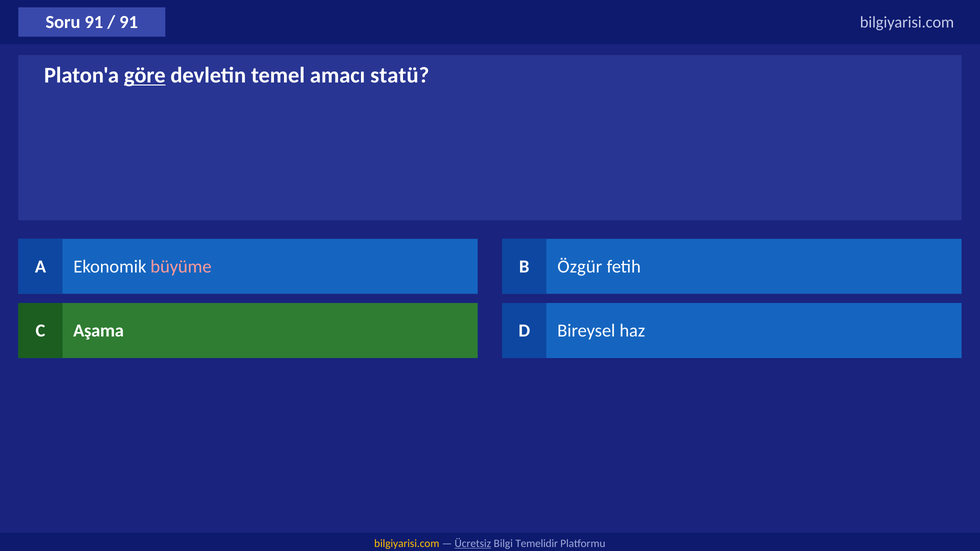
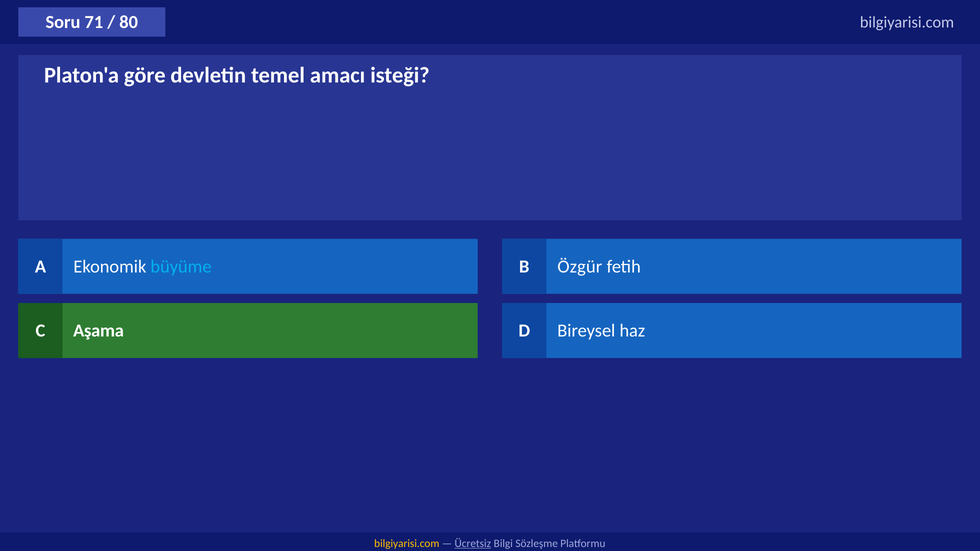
Soru 91: 91 -> 71 (94, 22)
91: 91 -> 80 (129, 22)
göre underline: present -> none (145, 75)
statü: statü -> isteği (400, 75)
büyüme colour: pink -> light blue (181, 267)
Temelidir: Temelidir -> Sözleşme (537, 544)
